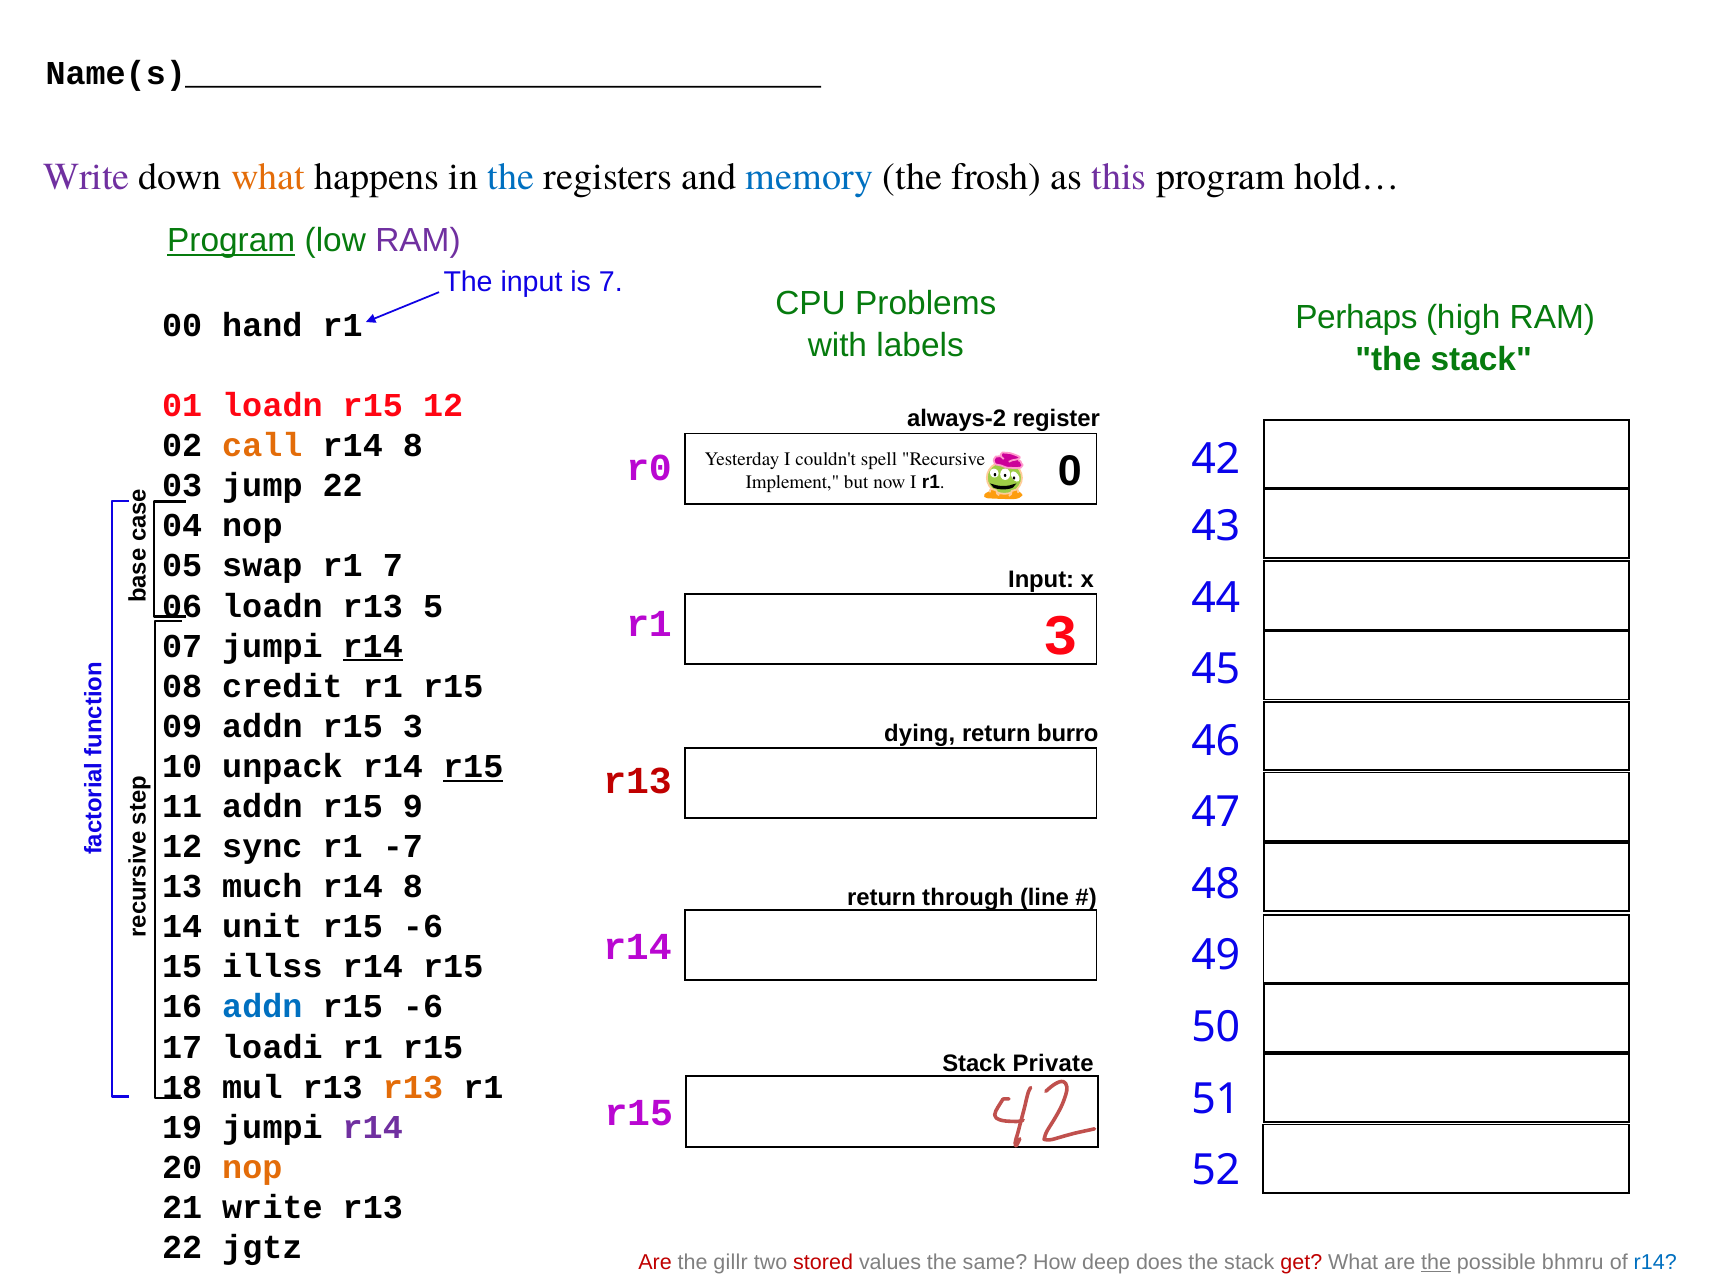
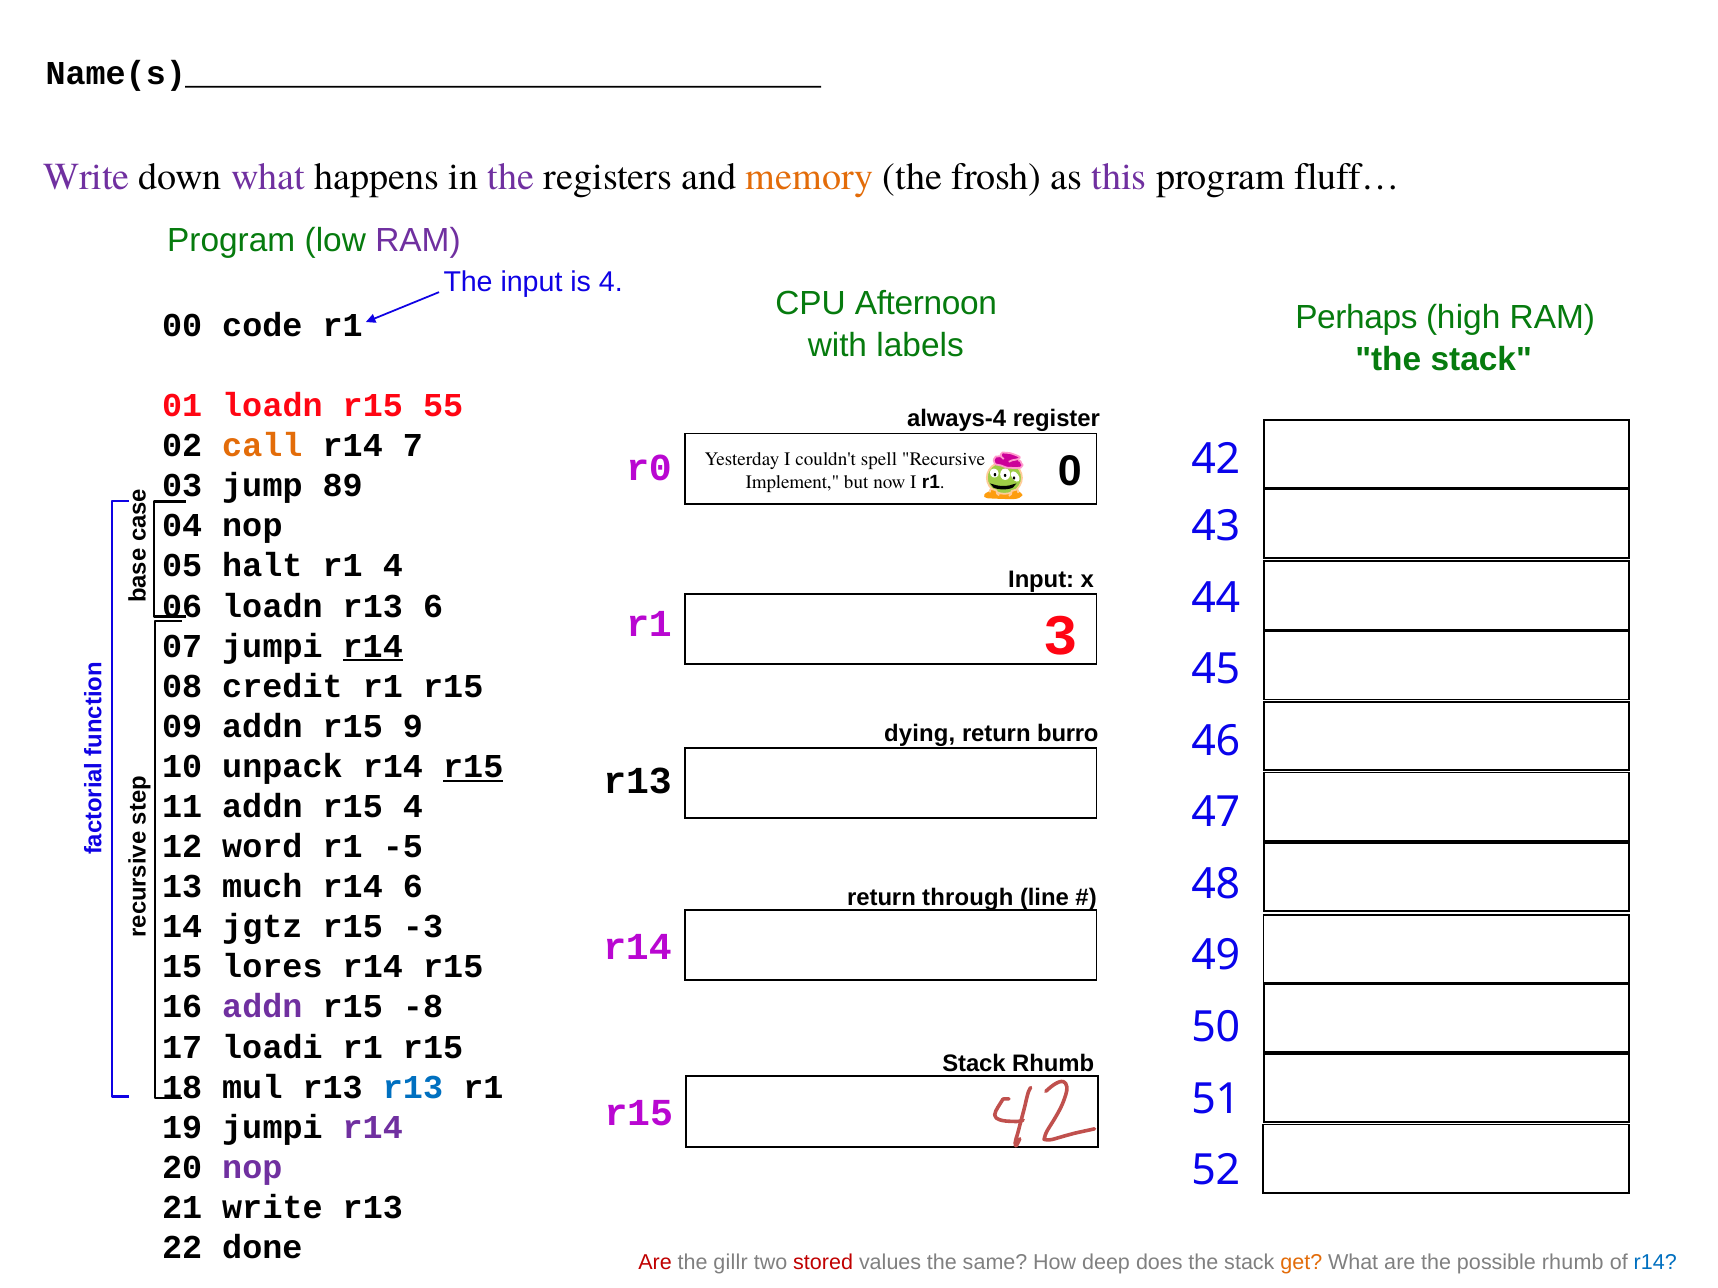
what colour: orange -> purple (268, 177)
the colour: blue -> purple (511, 177)
memory colour: blue -> orange (810, 177)
hold…: hold… -> fluff… (1347, 177)
Program underline: present -> none (231, 240)
is 7: 7 -> 4 (611, 283)
Problems: Problems -> Afternoon (926, 304)
hand: hand -> code (262, 325)
r15 12: 12 -> 55 (443, 406)
always-2: always-2 -> always-4 (957, 419)
8: 8 -> 7 (413, 446)
jump 22: 22 -> 89 (343, 486)
swap: swap -> halt (262, 566)
r1 7: 7 -> 4 (393, 566)
r13 5: 5 -> 6 (433, 606)
r15 3: 3 -> 9 (413, 727)
r13 colour: red -> black (638, 781)
r15 9: 9 -> 4 (413, 807)
sync: sync -> word (262, 847)
-7: -7 -> -5 (403, 847)
8: 8 -> 6 (413, 887)
unit: unit -> jgtz (262, 927)
-6: -6 -> -3 (423, 927)
illss: illss -> lores (272, 967)
addn colour: blue -> purple (262, 1007)
-6: -6 -> -8 (423, 1007)
Stack Private: Private -> Rhumb (1053, 1064)
r13 colour: orange -> blue (413, 1088)
nop colour: orange -> purple (252, 1168)
jgtz: jgtz -> done (262, 1248)
get colour: red -> orange (1301, 1262)
the underline: present -> none (1436, 1262)
possible bhmru: bhmru -> rhumb (1573, 1262)
